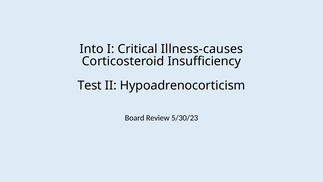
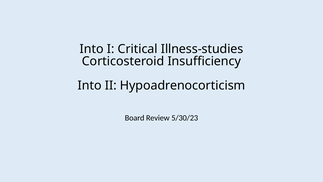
Illness-causes: Illness-causes -> Illness-studies (202, 49)
Test: Test -> Into (90, 85)
